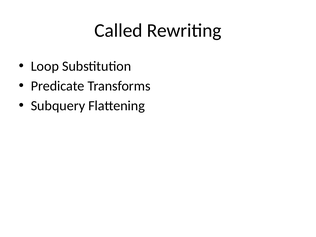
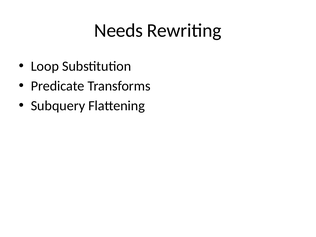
Called: Called -> Needs (119, 31)
